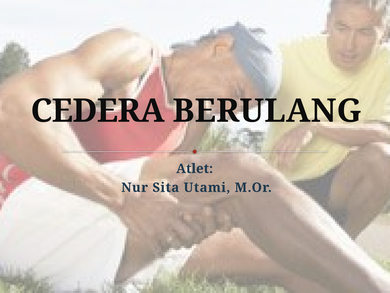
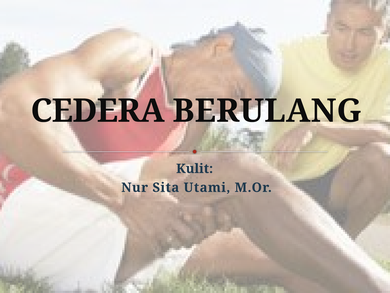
Atlet: Atlet -> Kulit (195, 168)
